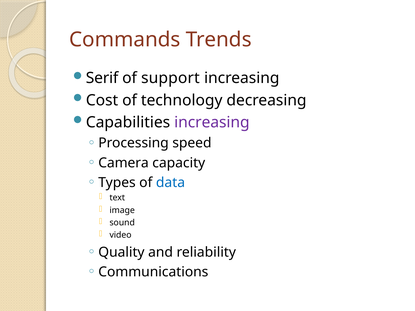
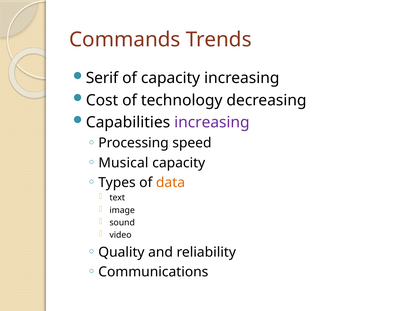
of support: support -> capacity (171, 78)
Camera: Camera -> Musical (123, 163)
data colour: blue -> orange (170, 183)
